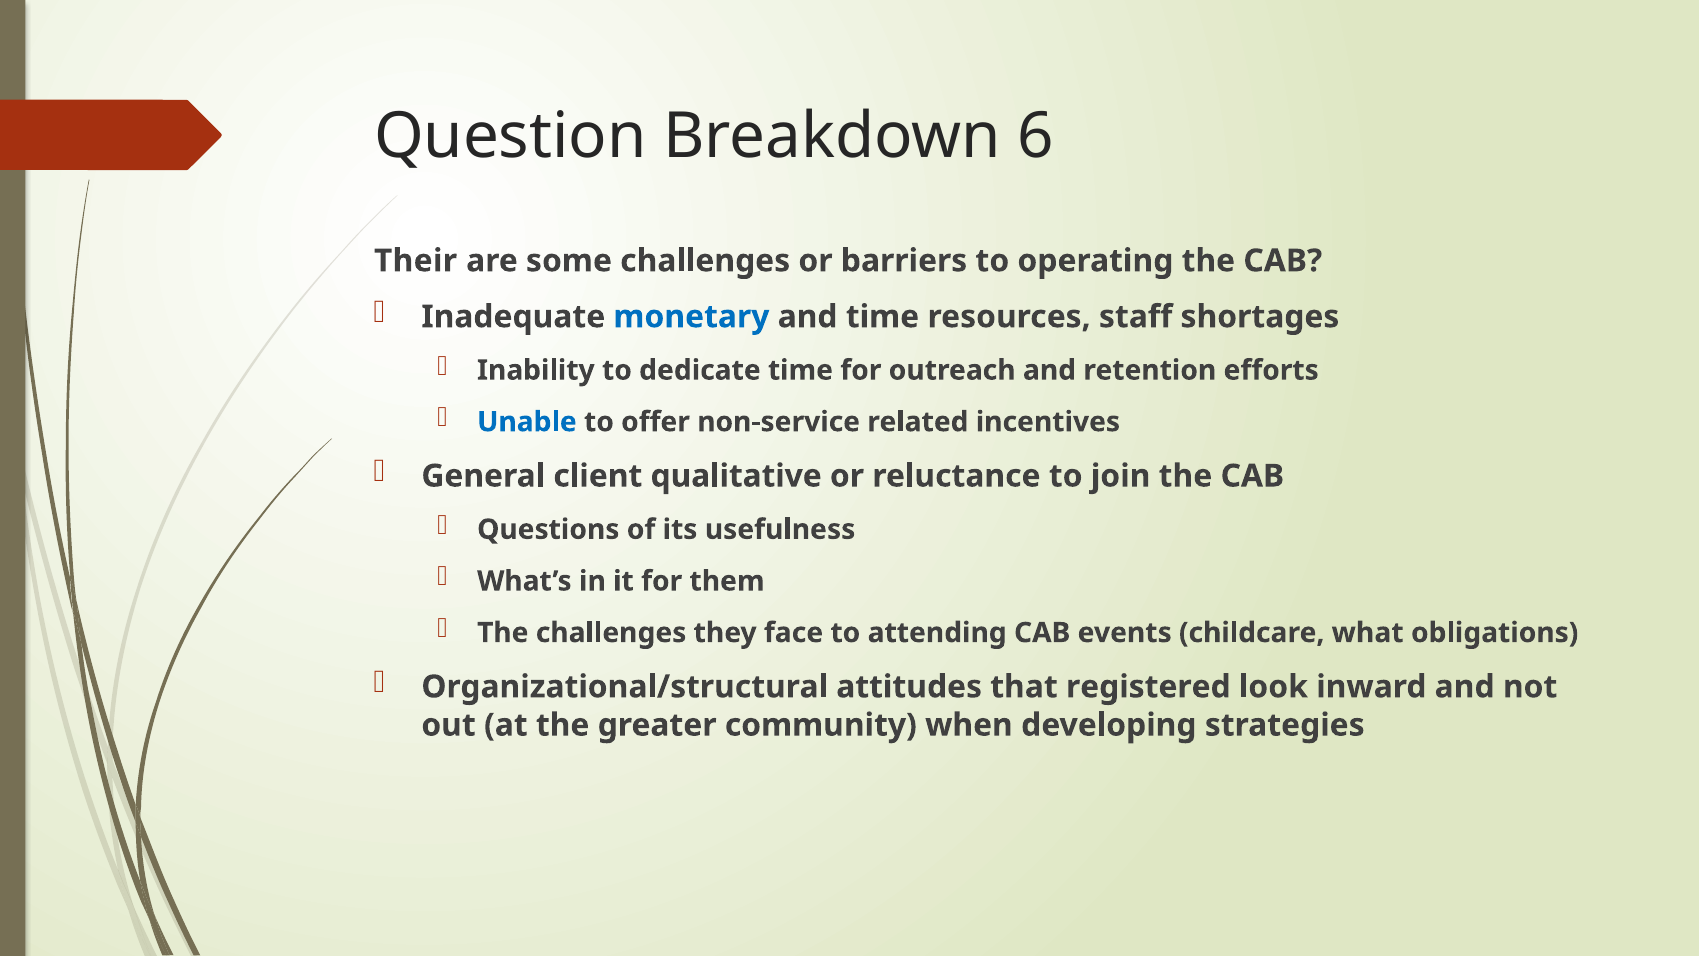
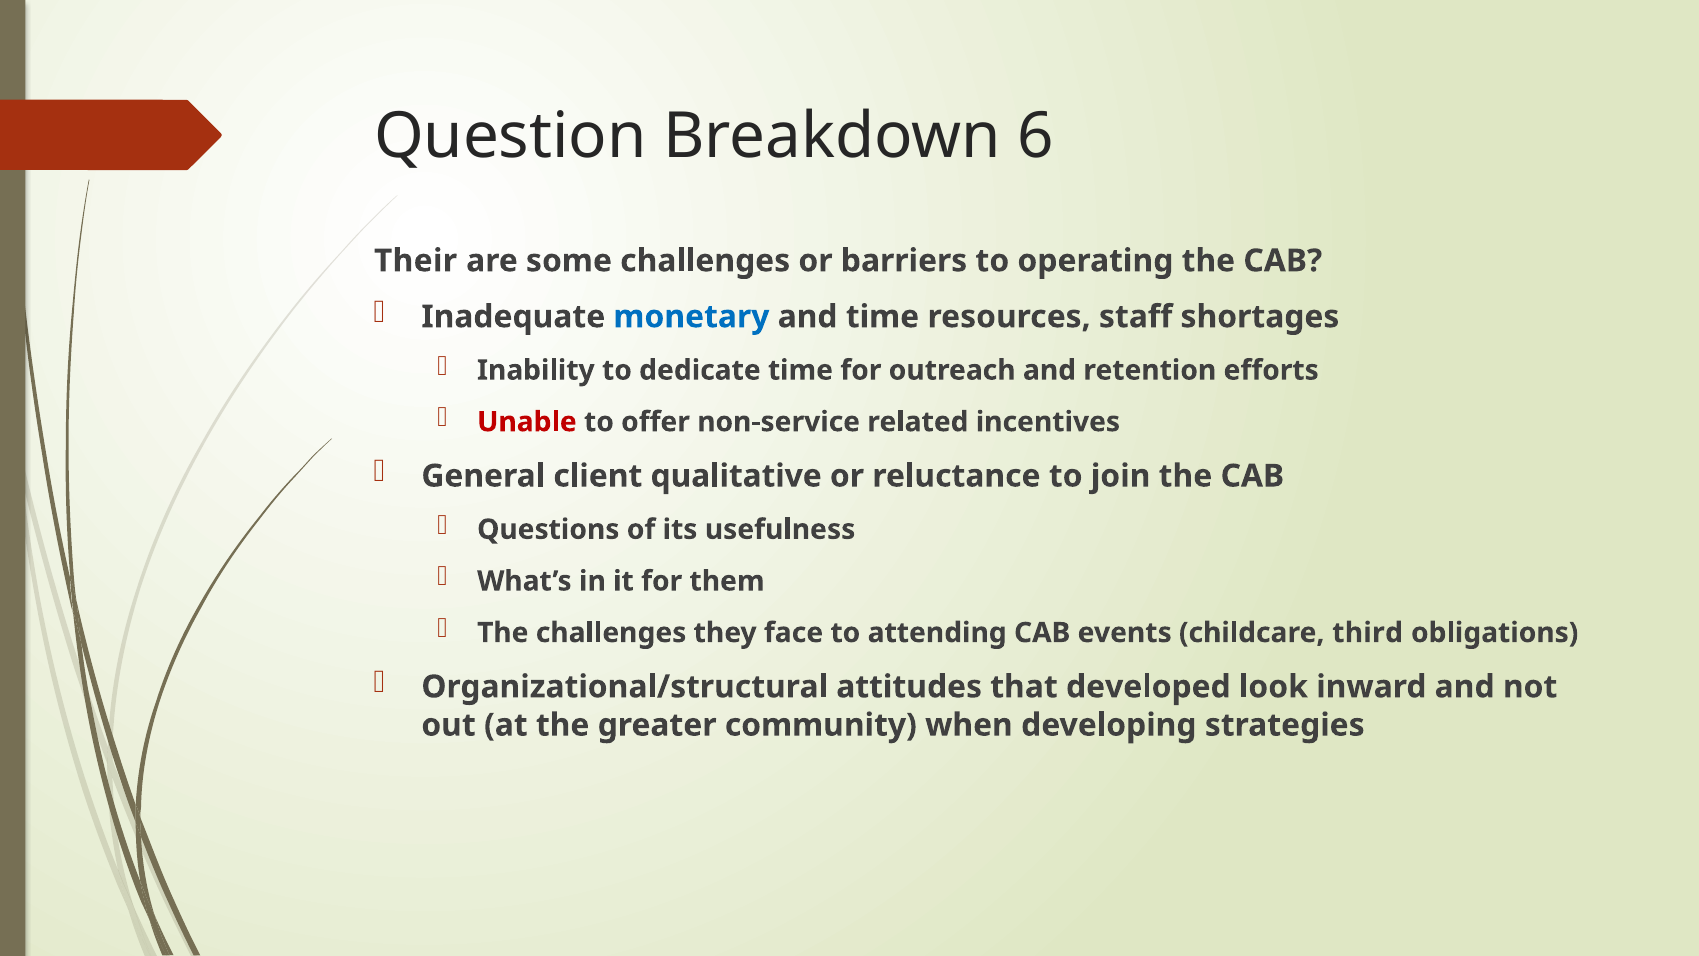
Unable colour: blue -> red (527, 422)
what: what -> third (1368, 633)
registered: registered -> developed (1148, 687)
